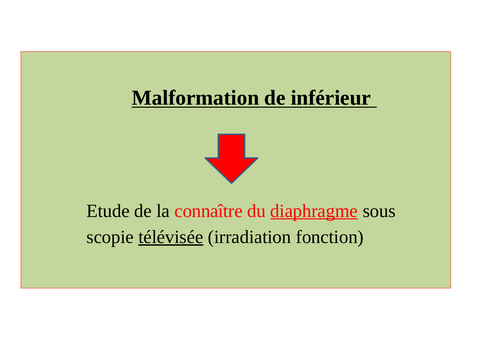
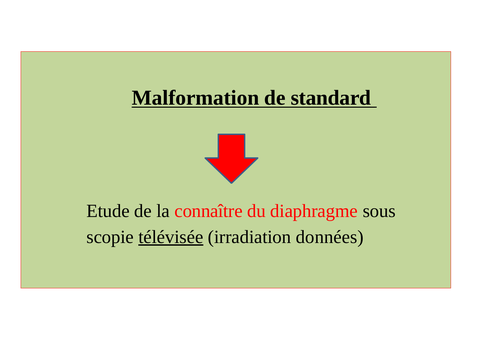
inférieur: inférieur -> standard (331, 98)
diaphragme underline: present -> none (314, 211)
fonction: fonction -> données (330, 237)
